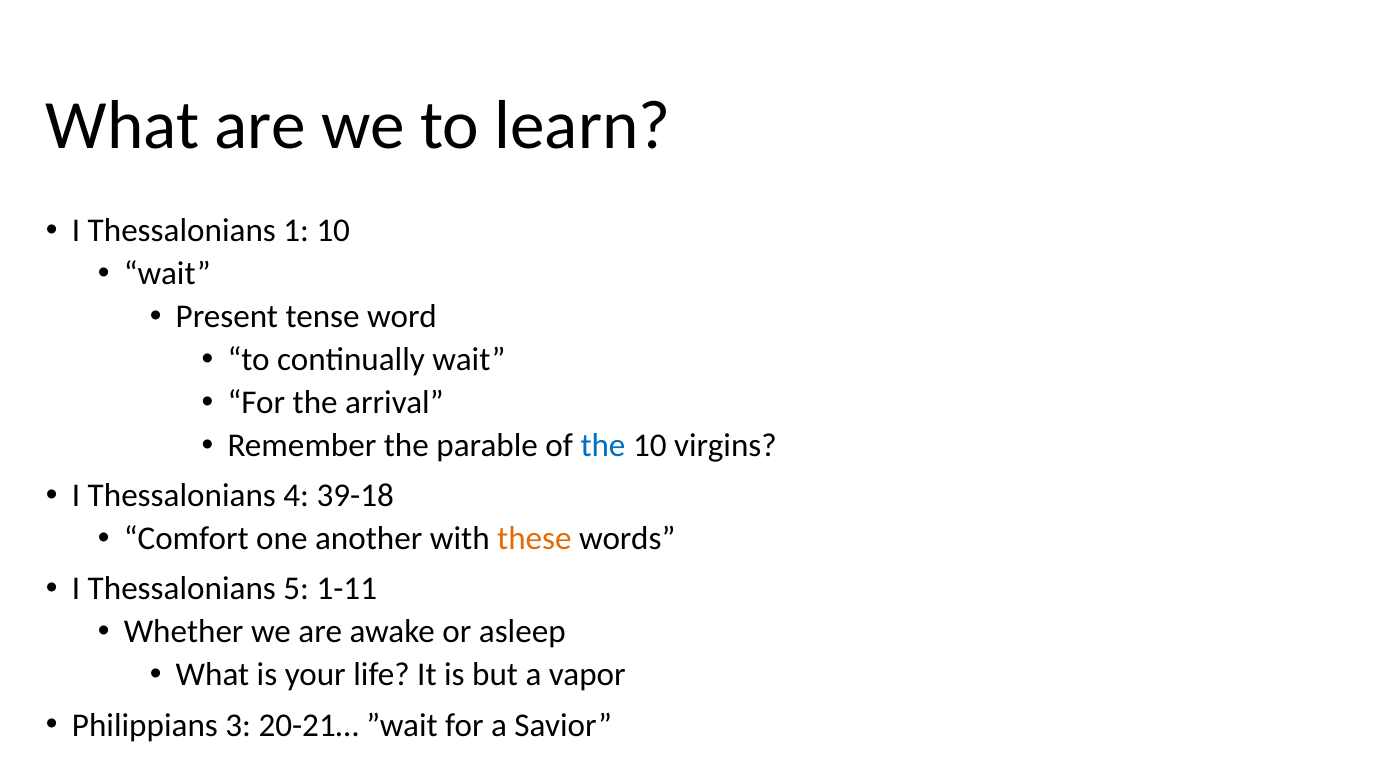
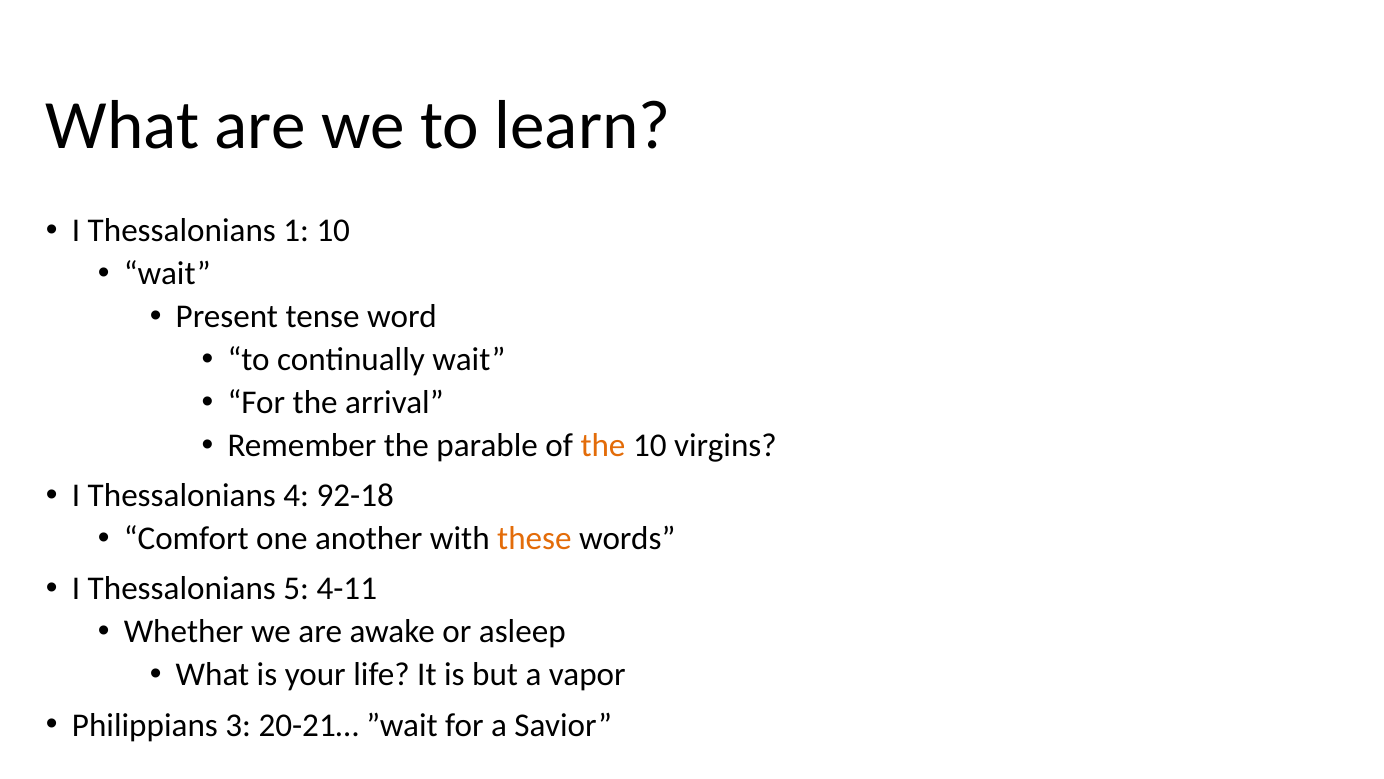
the colour: blue -> orange (603, 445)
39-18: 39-18 -> 92-18 (355, 495)
1-11: 1-11 -> 4-11 (347, 589)
